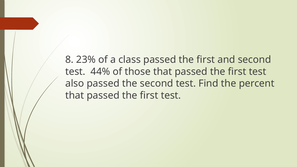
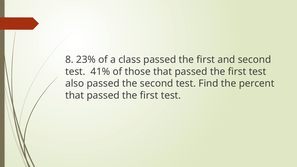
44%: 44% -> 41% (100, 72)
